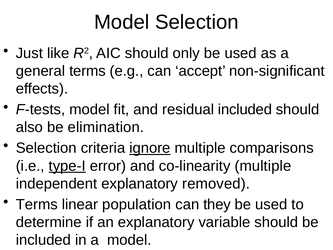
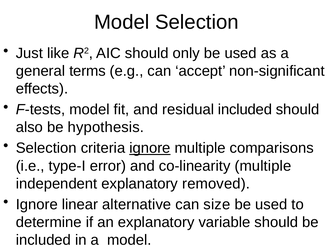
elimination: elimination -> hypothesis (106, 127)
type-I underline: present -> none (67, 166)
Terms: Terms -> Ignore (37, 204)
population: population -> alternative (137, 204)
they: they -> size (217, 204)
